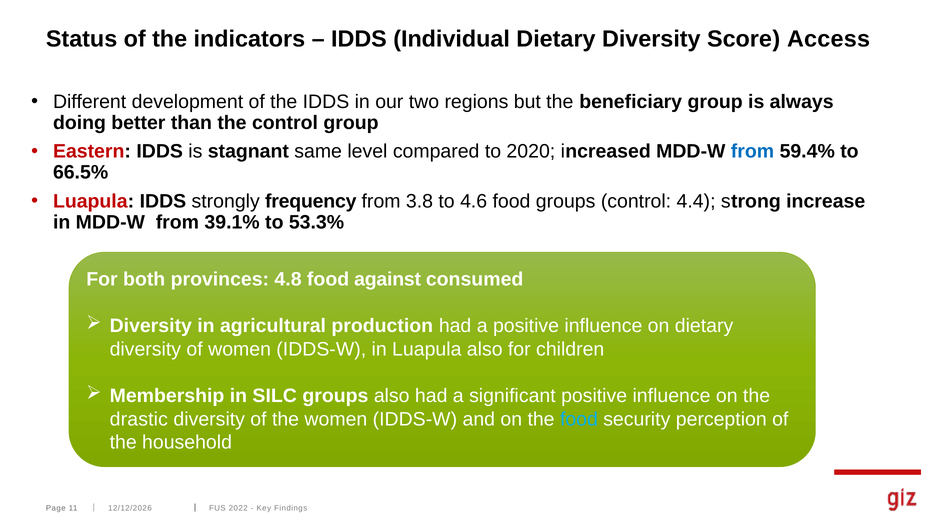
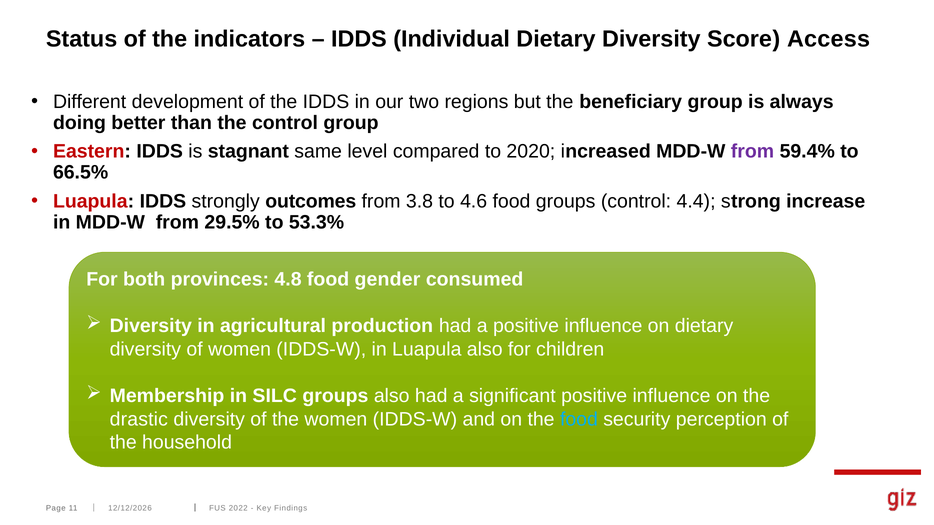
from colour: blue -> purple (752, 152)
frequency: frequency -> outcomes (311, 201)
39.1%: 39.1% -> 29.5% (232, 222)
against: against -> gender (387, 279)
